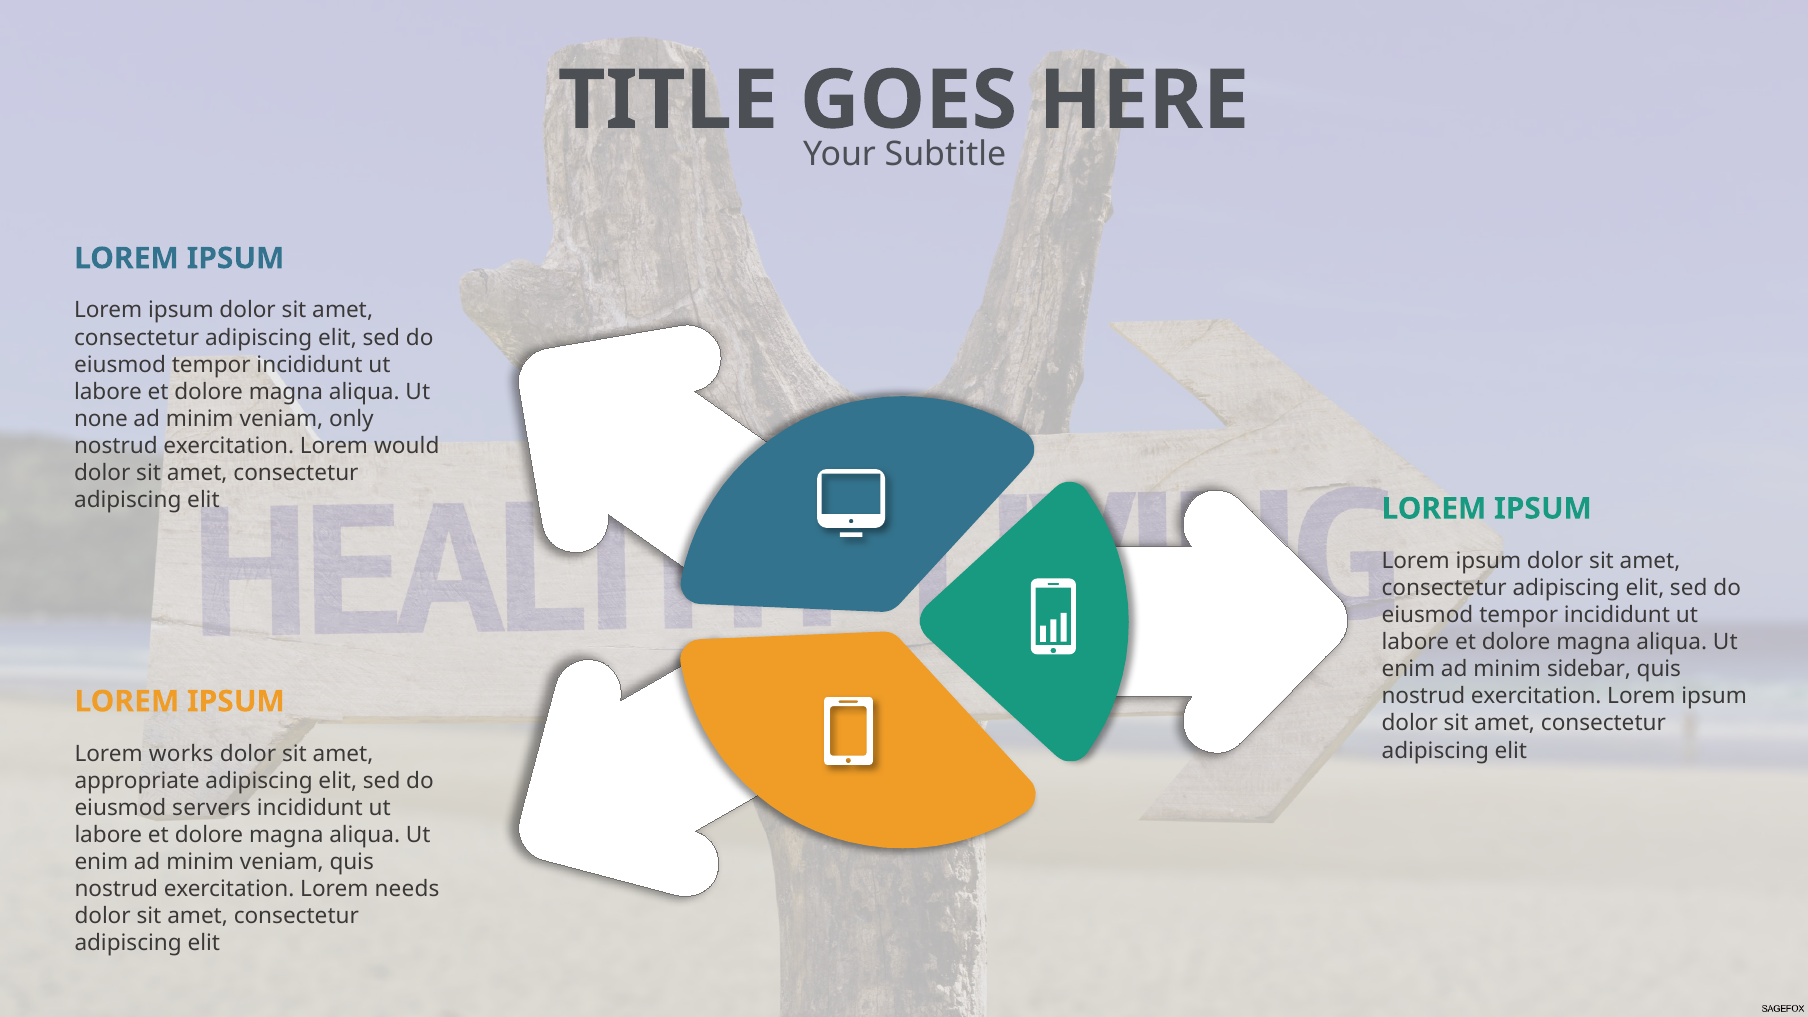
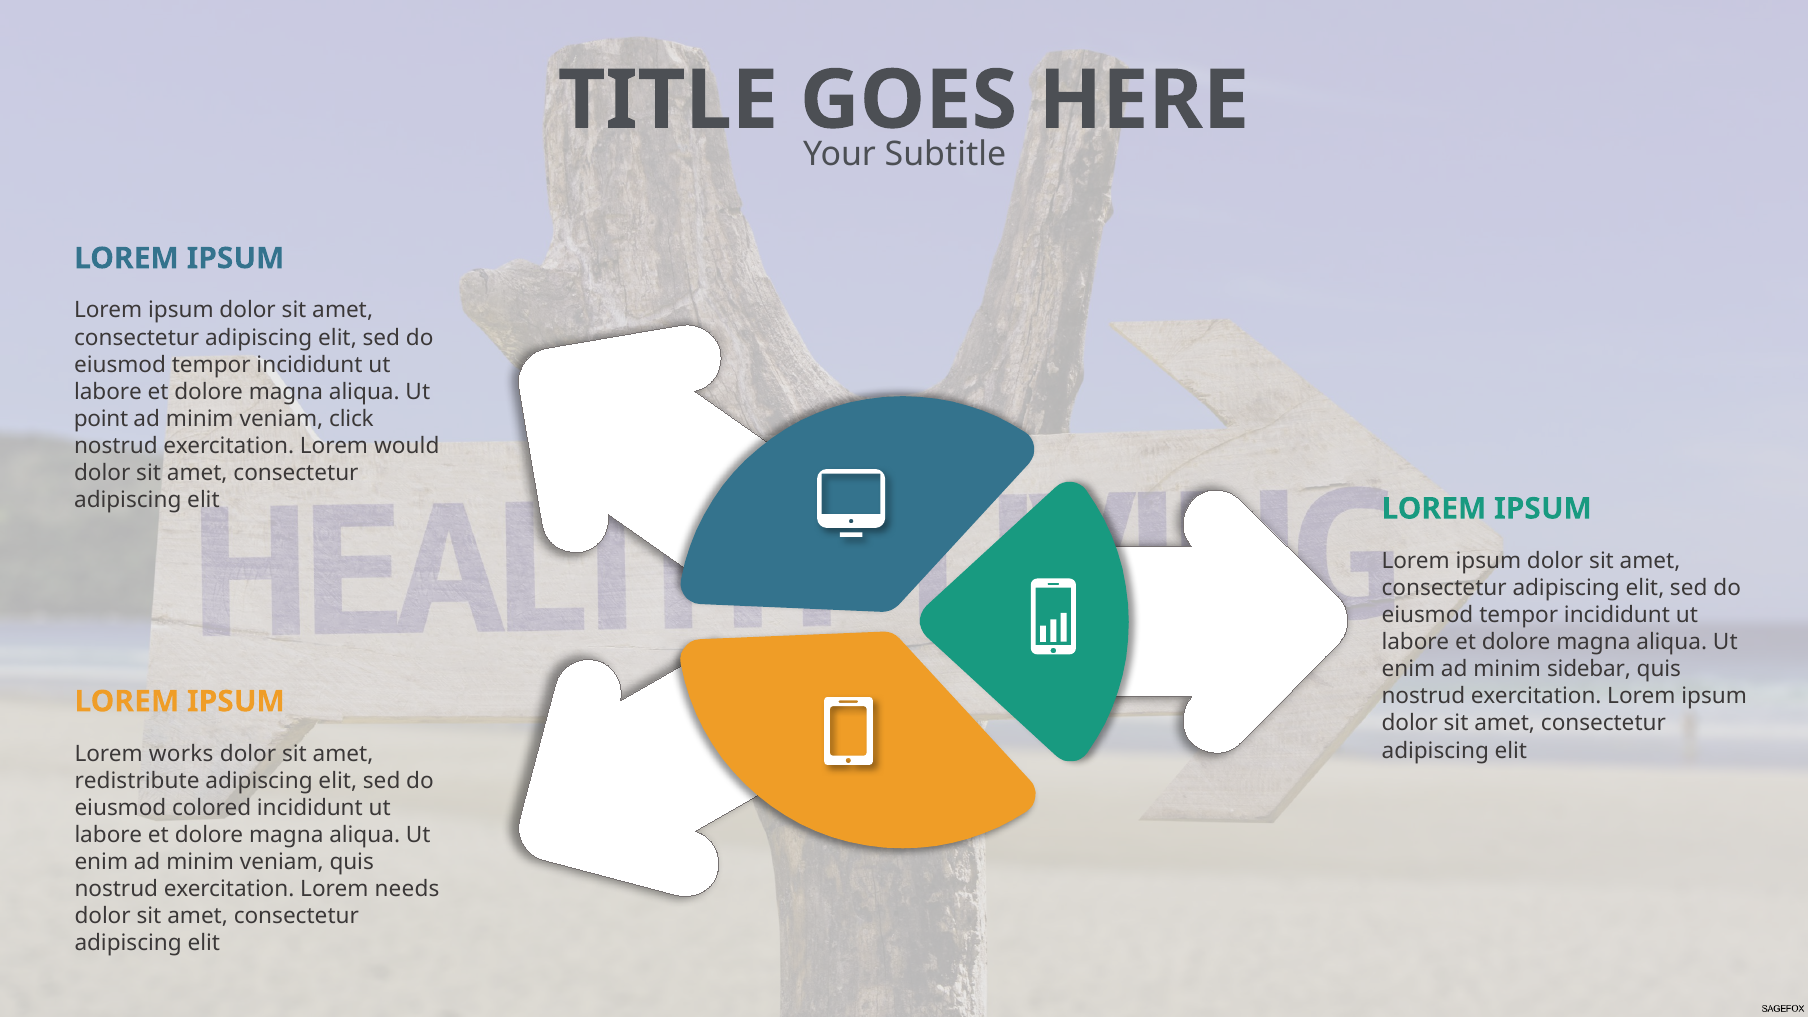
none: none -> point (101, 419)
only: only -> click (351, 419)
appropriate: appropriate -> redistribute (137, 781)
servers: servers -> colored (212, 808)
